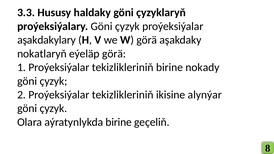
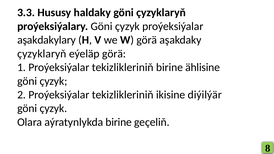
nokatlaryň: nokatlaryň -> çyzyklaryň (42, 54)
nokady: nokady -> ählisine (203, 67)
alynýar: alynýar -> diýilýär (205, 95)
